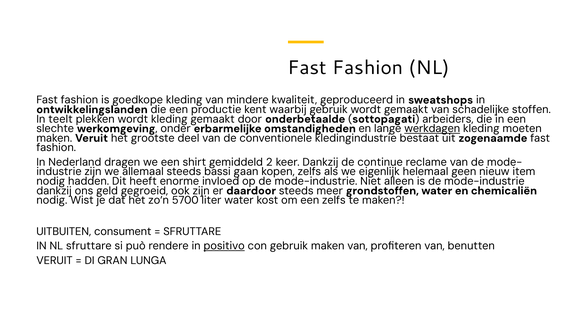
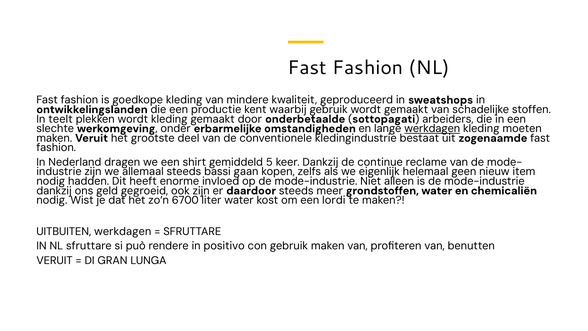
2: 2 -> 5 (269, 162)
5700: 5700 -> 6700 (185, 200)
een zelfs: zelfs -> lordi (334, 200)
UITBUITEN consument: consument -> werkdagen (123, 231)
positivo underline: present -> none (224, 246)
